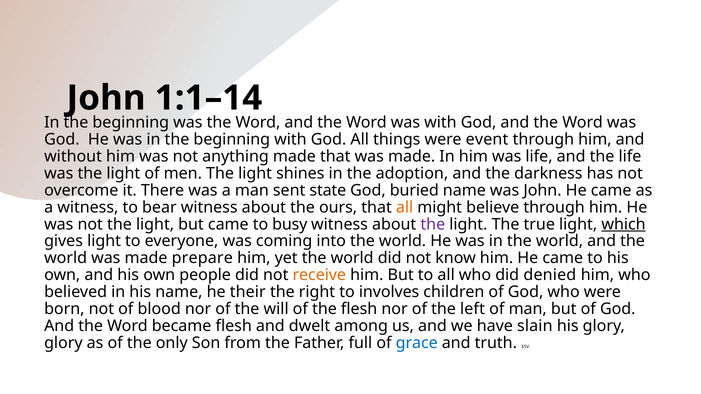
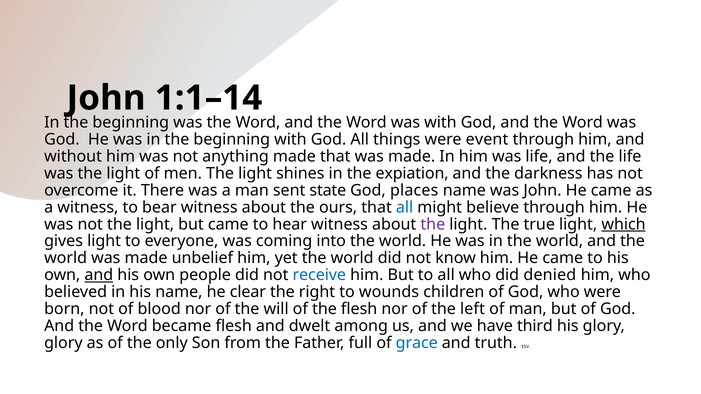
adoption: adoption -> expiation (412, 174)
buried: buried -> places (414, 191)
all colour: orange -> blue (405, 207)
busy: busy -> hear (290, 224)
prepare: prepare -> unbelief (202, 258)
and underline: none -> present (99, 275)
receive colour: orange -> blue (319, 275)
their: their -> clear (248, 292)
involves: involves -> wounds (389, 292)
slain: slain -> third (535, 326)
